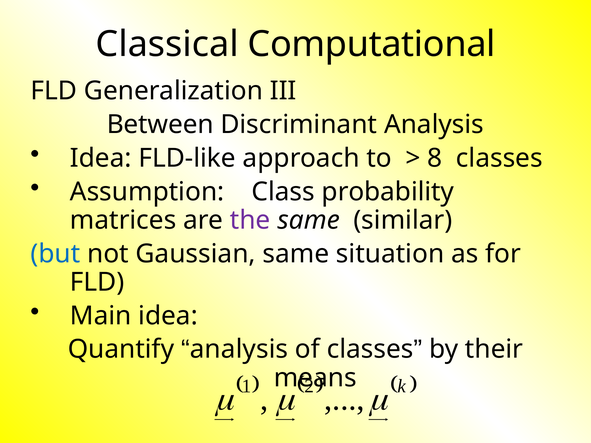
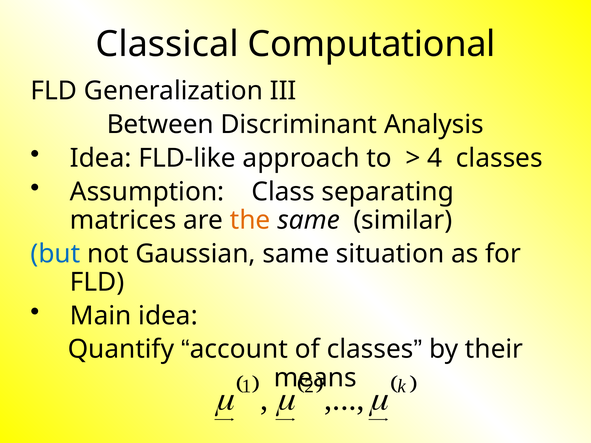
8: 8 -> 4 (435, 158)
probability: probability -> separating (388, 192)
the colour: purple -> orange (250, 220)
analysis: analysis -> account (239, 350)
